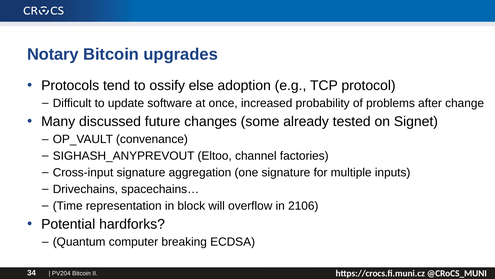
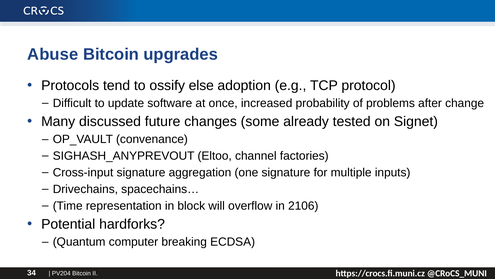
Notary: Notary -> Abuse (53, 54)
